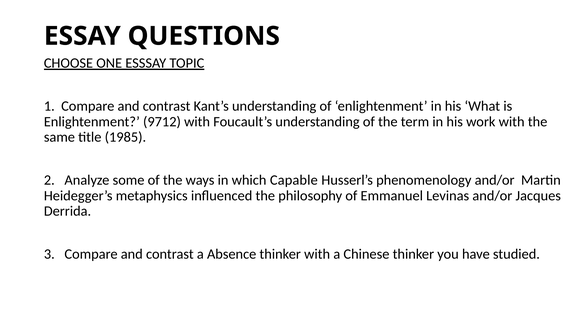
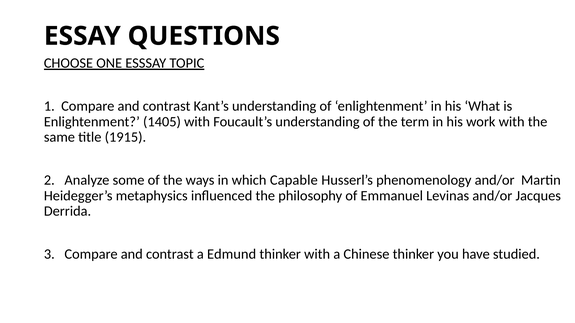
9712: 9712 -> 1405 (162, 122)
1985: 1985 -> 1915 (125, 137)
Absence: Absence -> Edmund (232, 254)
